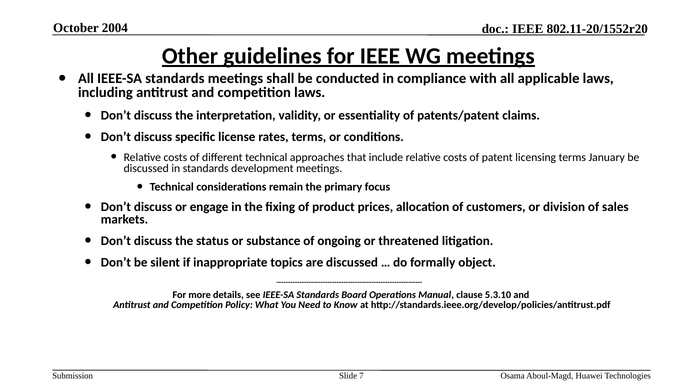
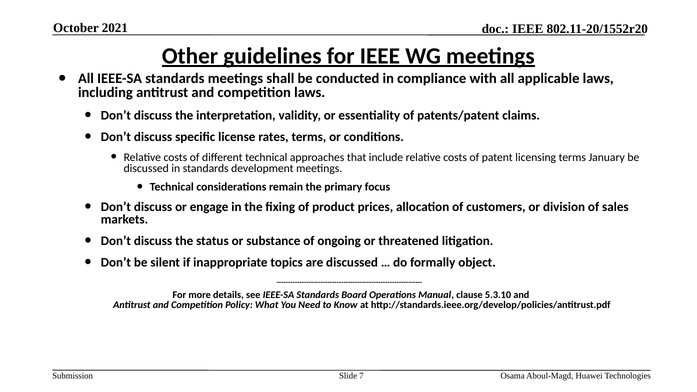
2004: 2004 -> 2021 (115, 28)
